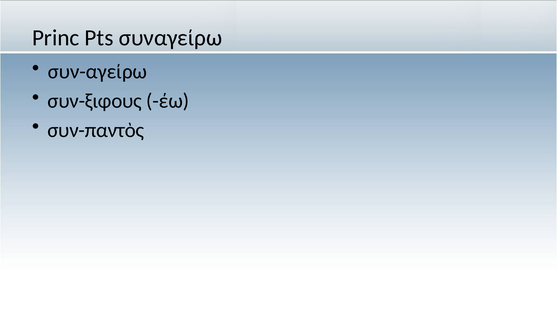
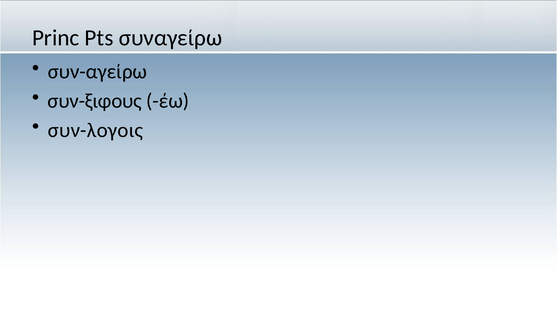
συν-παντὸς: συν-παντὸς -> συν-λογοις (96, 130)
